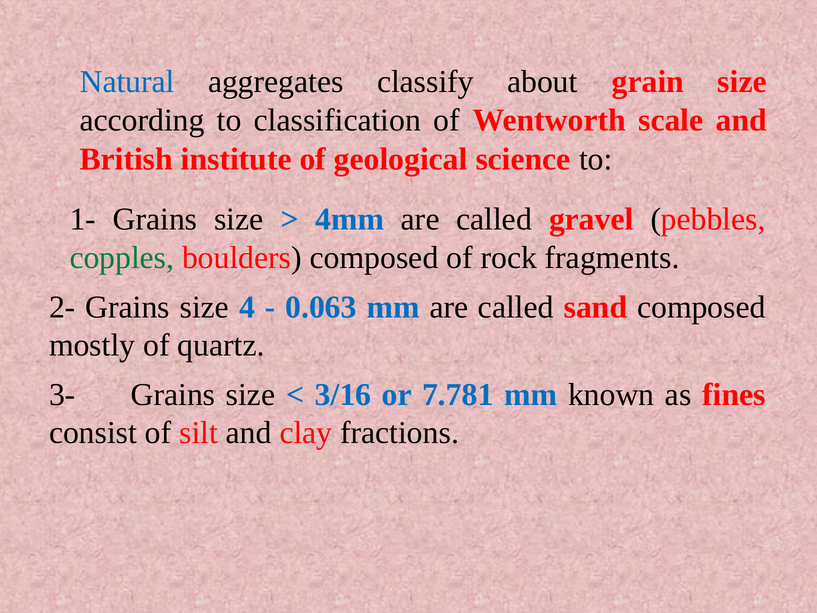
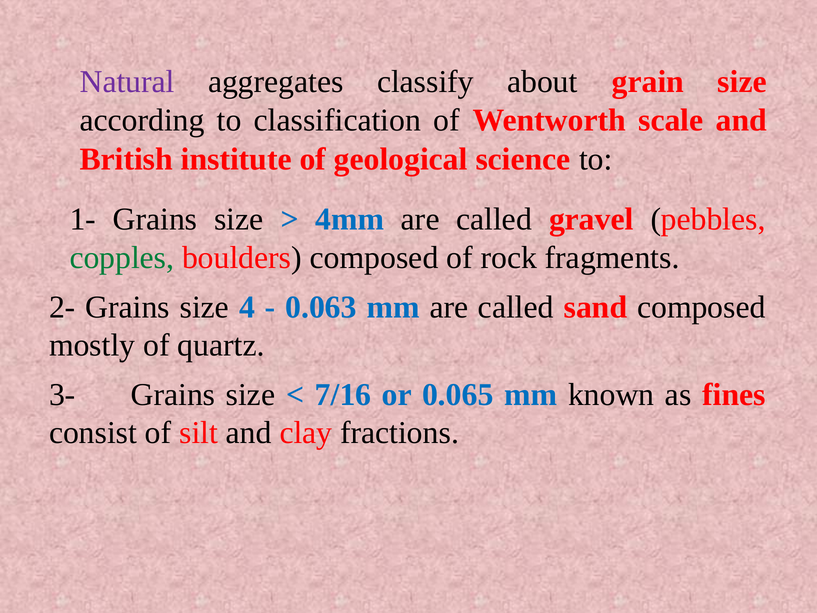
Natural colour: blue -> purple (127, 82)
3/16: 3/16 -> 7/16 (343, 395)
7.781: 7.781 -> 0.065 (458, 395)
